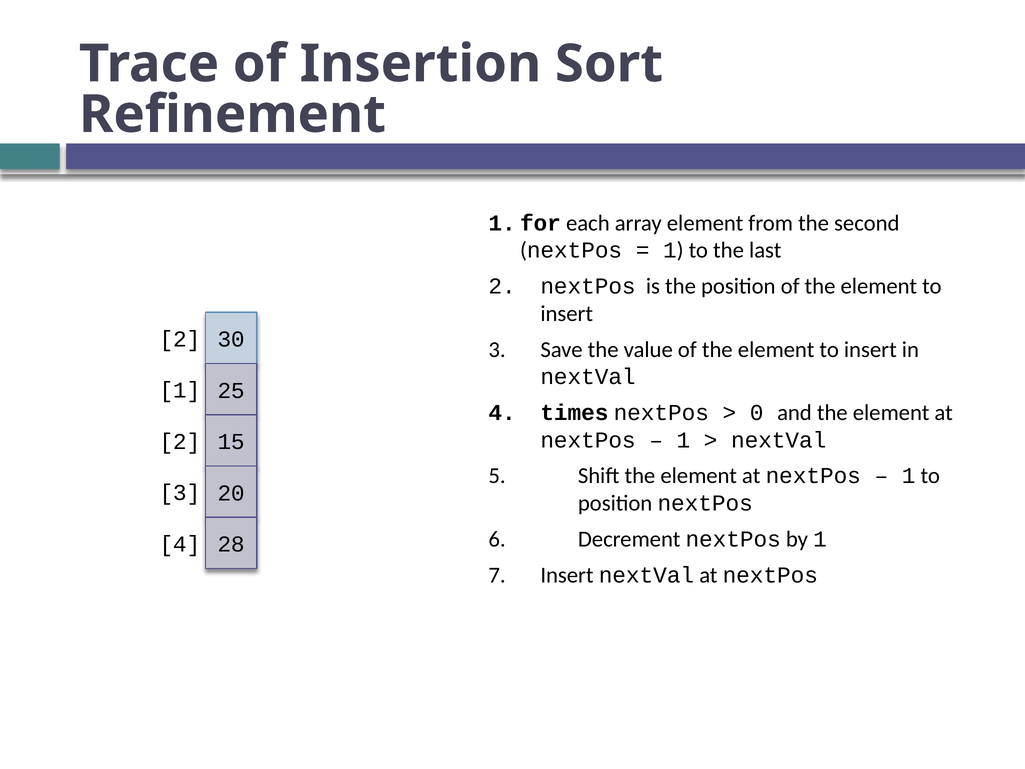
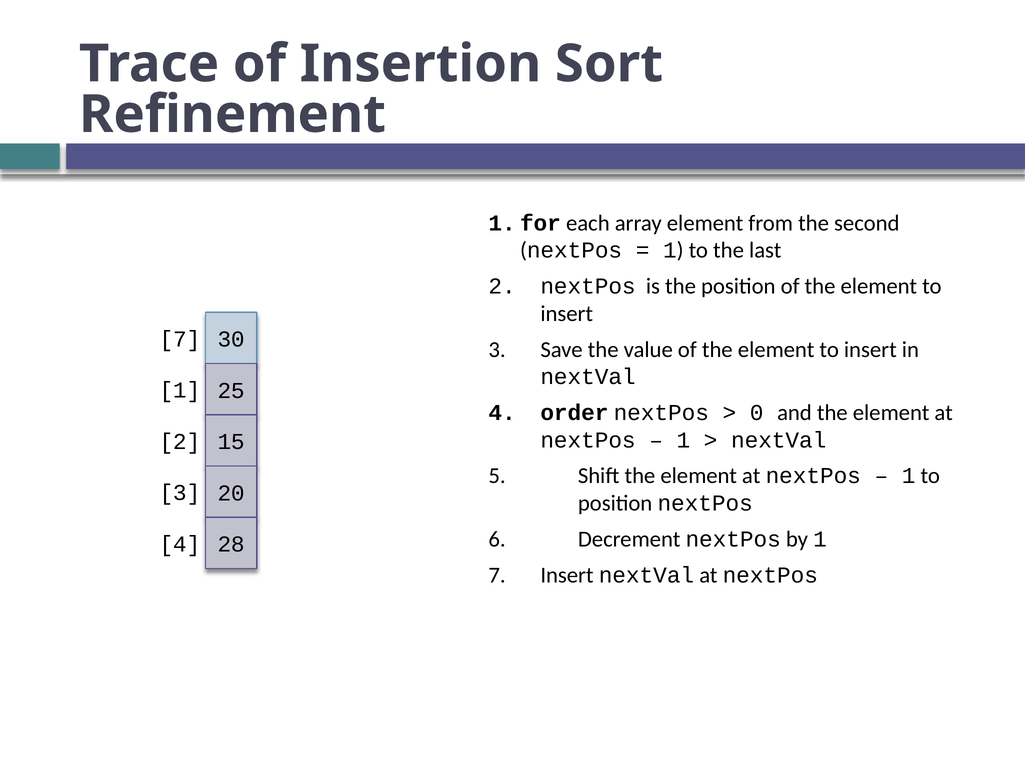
2: 2 -> 7 (180, 339)
times: times -> order (574, 413)
